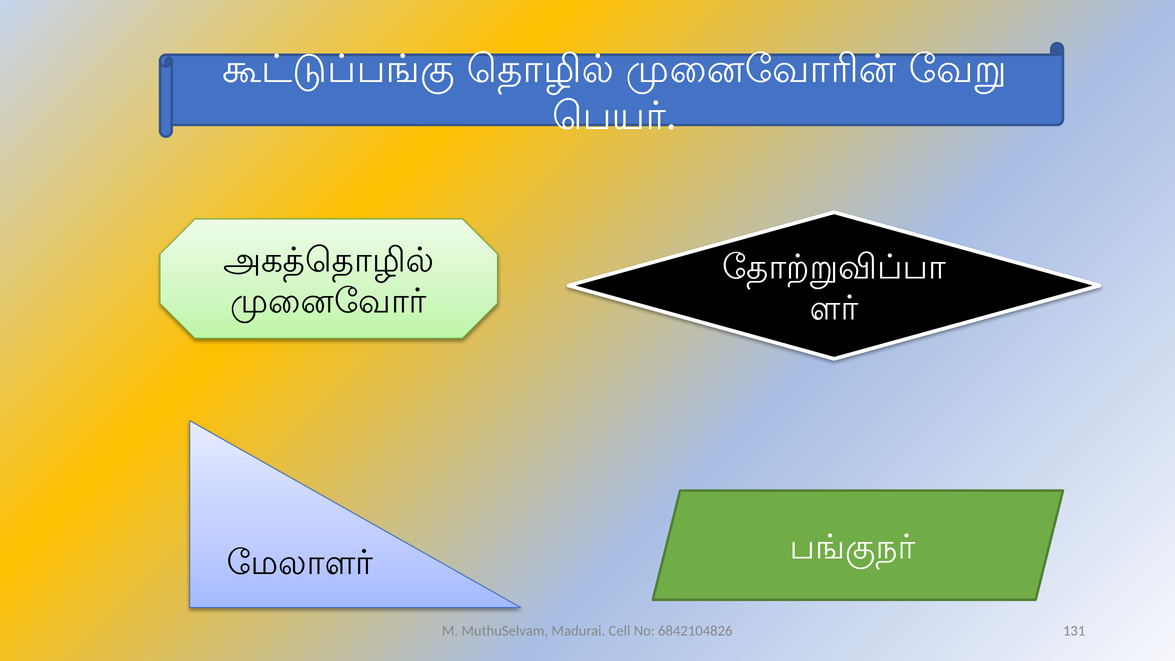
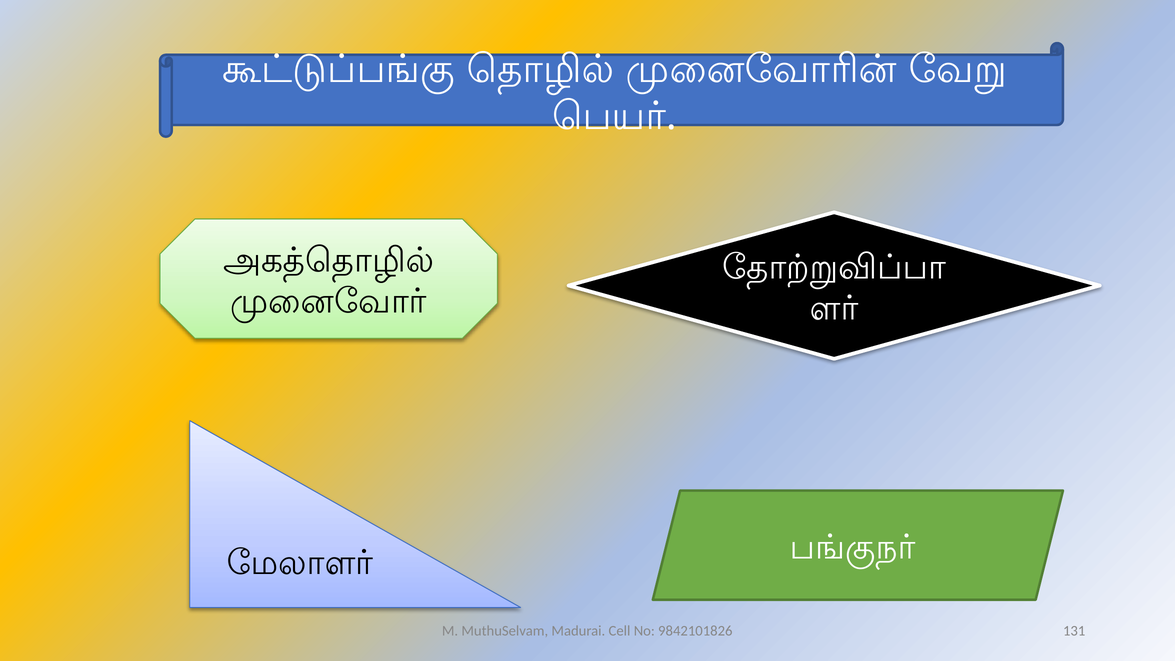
6842104826: 6842104826 -> 9842101826 (695, 631)
